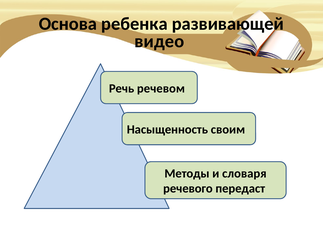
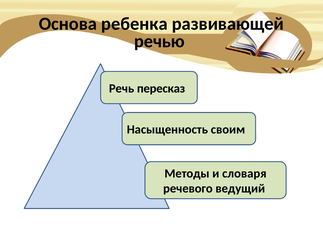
видео: видео -> речью (159, 41)
речевом: речевом -> пересказ (161, 88)
передаст: передаст -> ведущий (240, 189)
